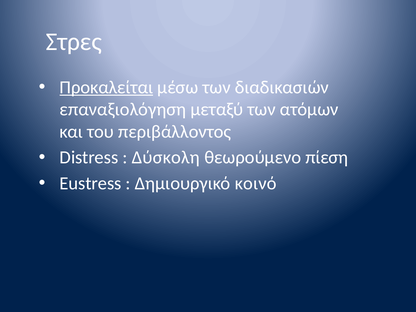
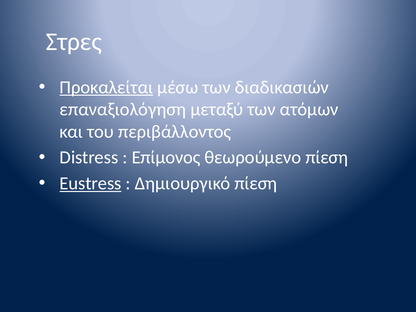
Δύσκολη: Δύσκολη -> Επίμονος (166, 158)
Eustress underline: none -> present (91, 183)
Δημιουργικό κοινό: κοινό -> πίεση (256, 183)
